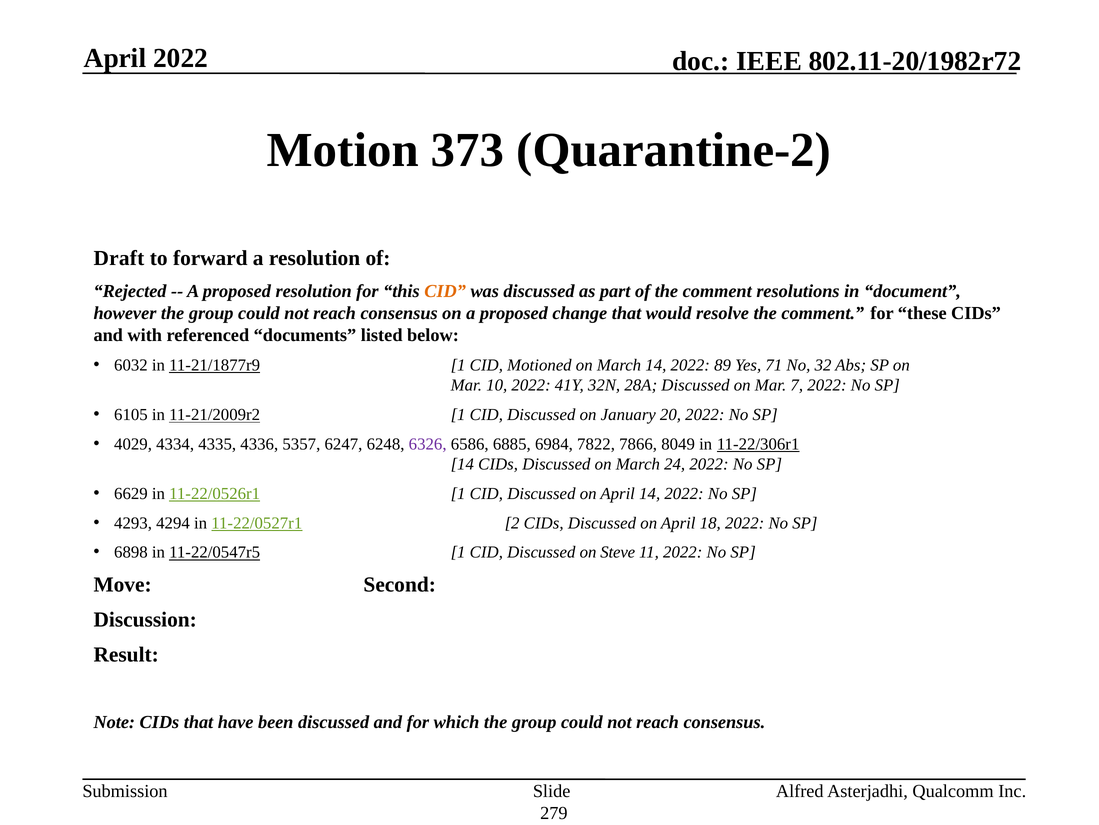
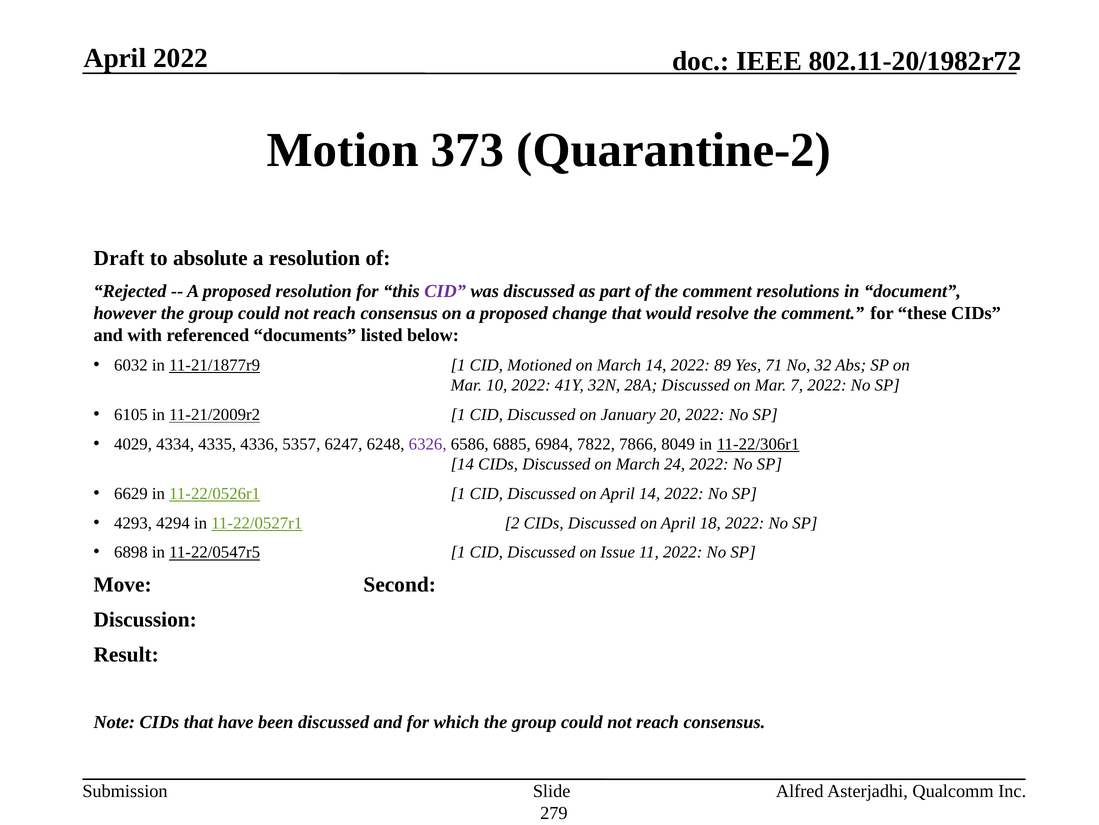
forward: forward -> absolute (210, 258)
CID colour: orange -> purple (445, 291)
Steve: Steve -> Issue (618, 552)
